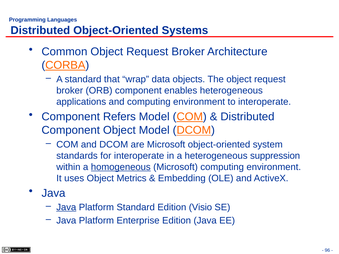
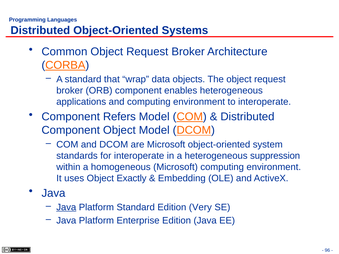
homogeneous underline: present -> none (121, 167)
Metrics: Metrics -> Exactly (132, 178)
Visio: Visio -> Very (200, 207)
